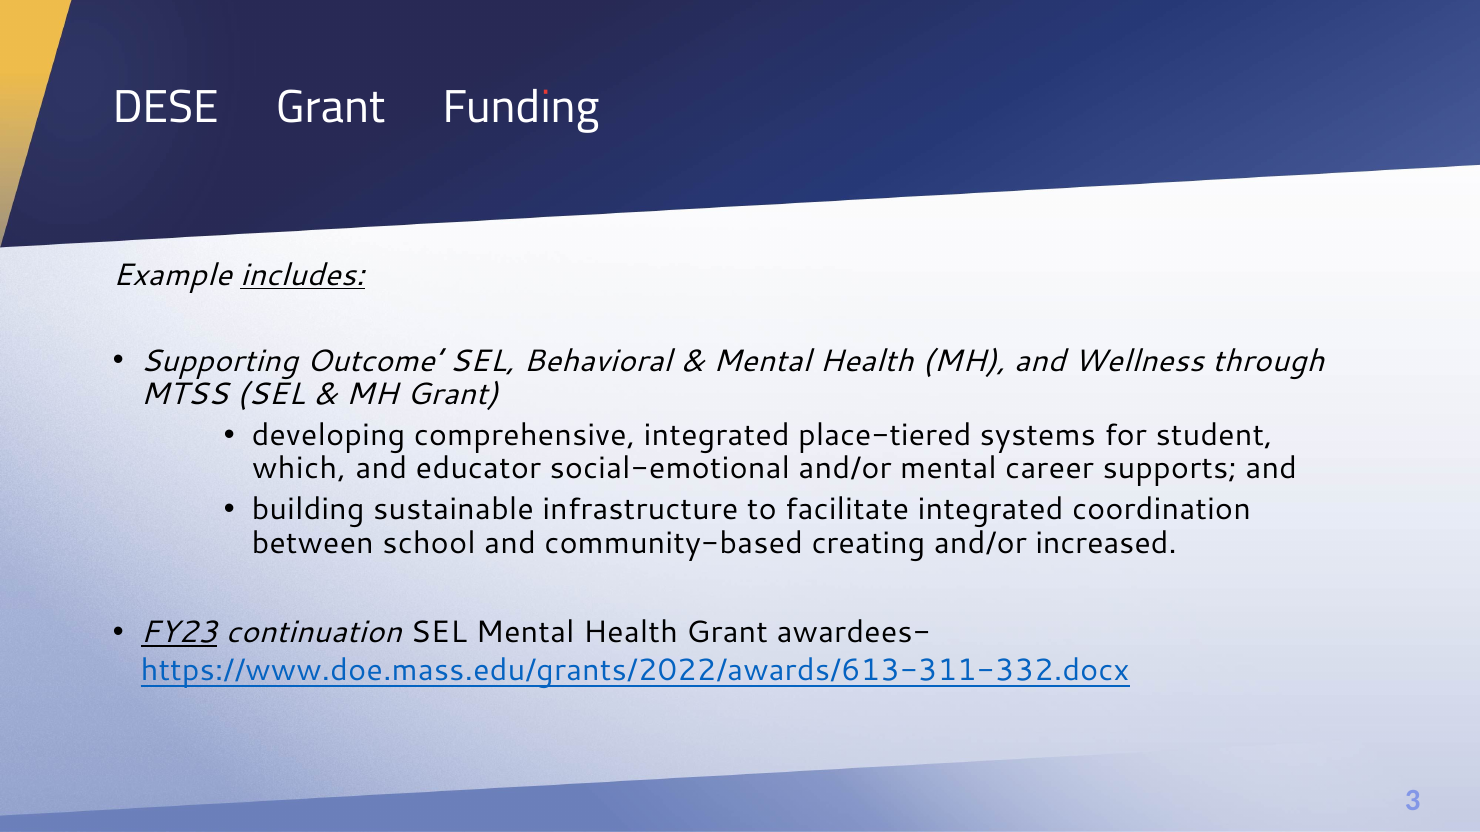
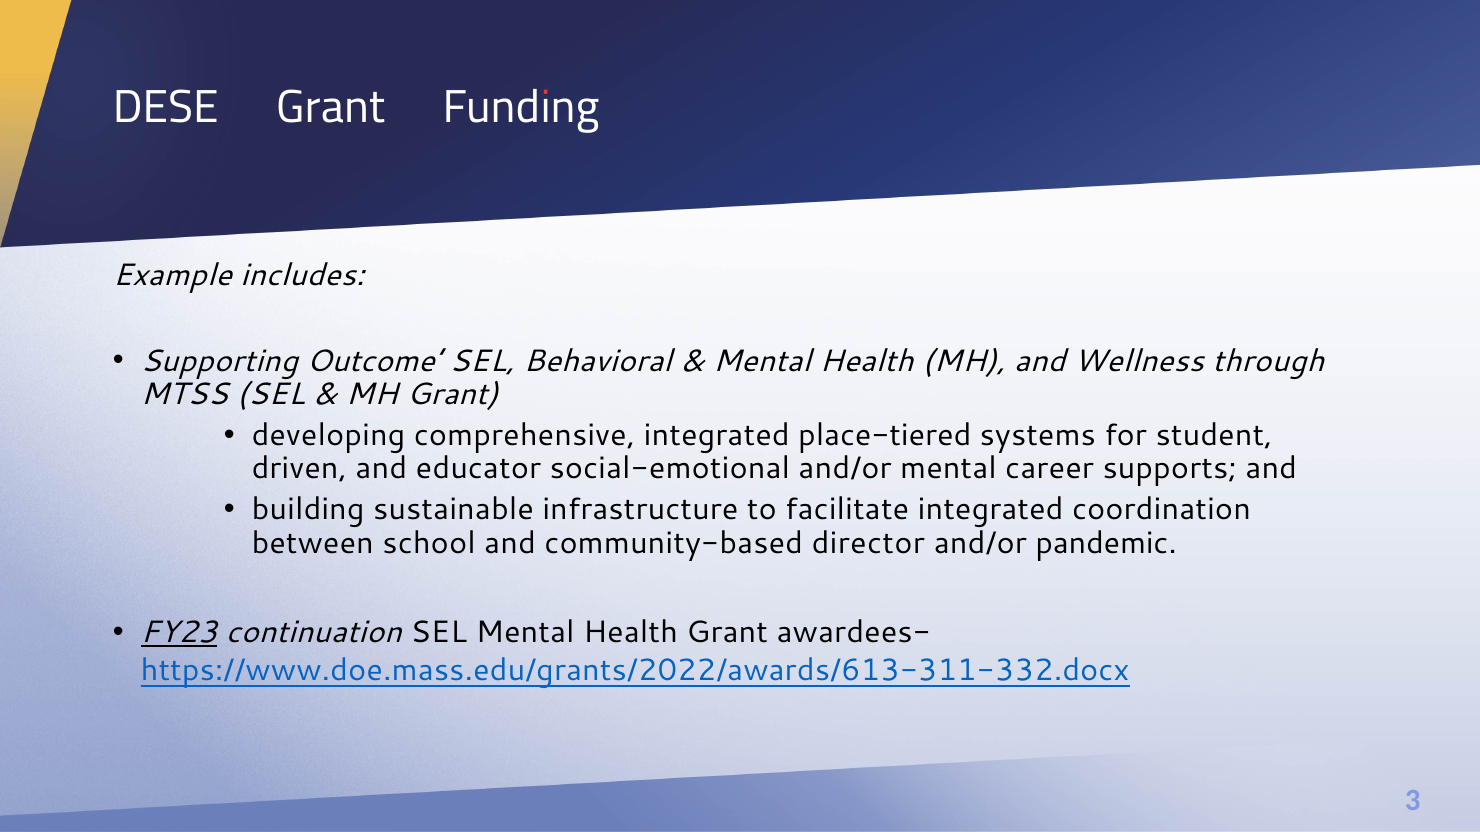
includes underline: present -> none (302, 275)
which: which -> driven (299, 469)
creating: creating -> director (868, 543)
increased: increased -> pandemic (1106, 543)
